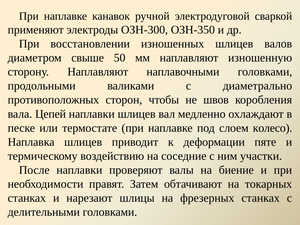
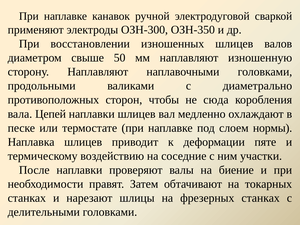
швов: швов -> сюда (216, 100)
колесо: колесо -> нормы (273, 128)
